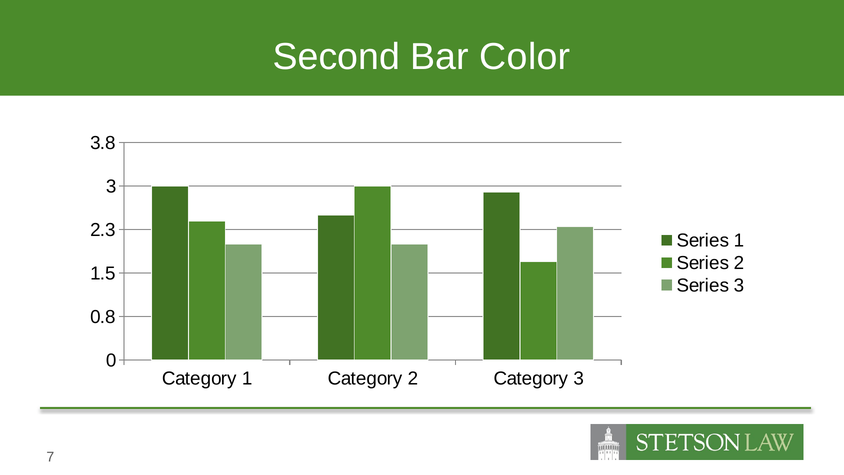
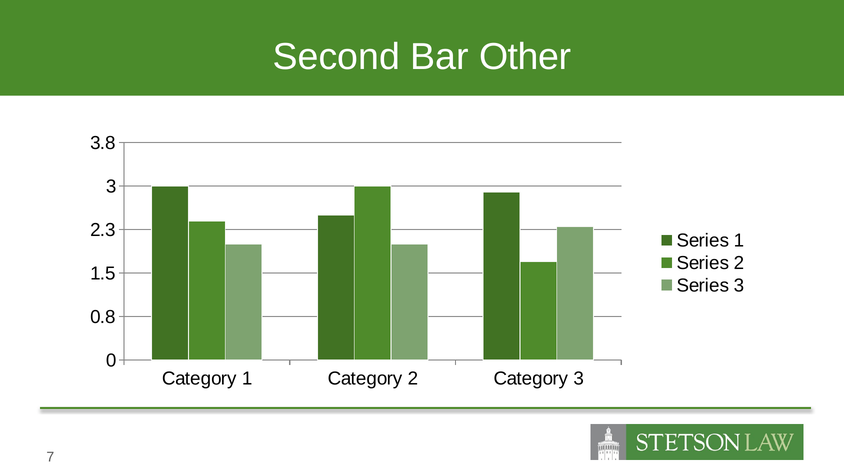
Color: Color -> Other (525, 57)
